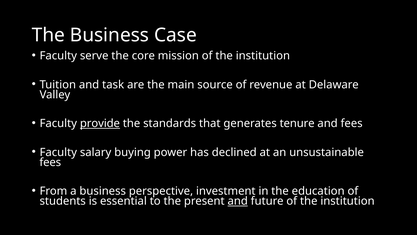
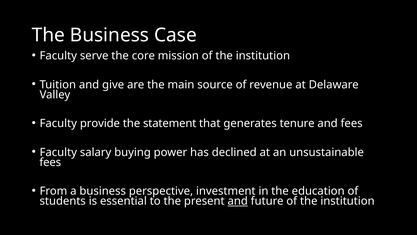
task: task -> give (113, 85)
provide underline: present -> none (100, 123)
standards: standards -> statement (170, 123)
